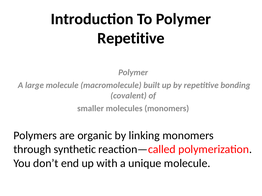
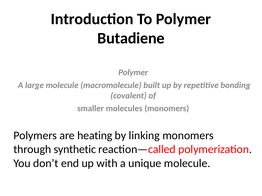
Repetitive: Repetitive -> Butadiene (131, 38)
organic: organic -> heating (95, 136)
